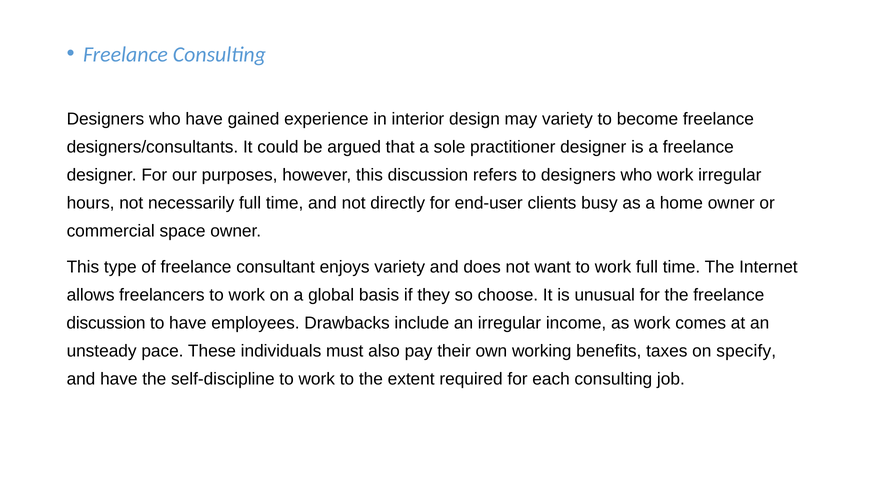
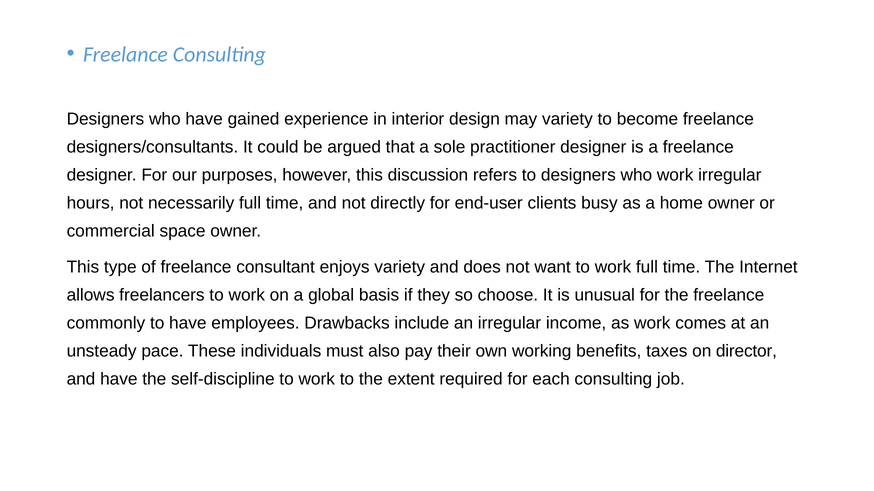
discussion: discussion -> commonly (106, 323)
specify: specify -> director (746, 351)
